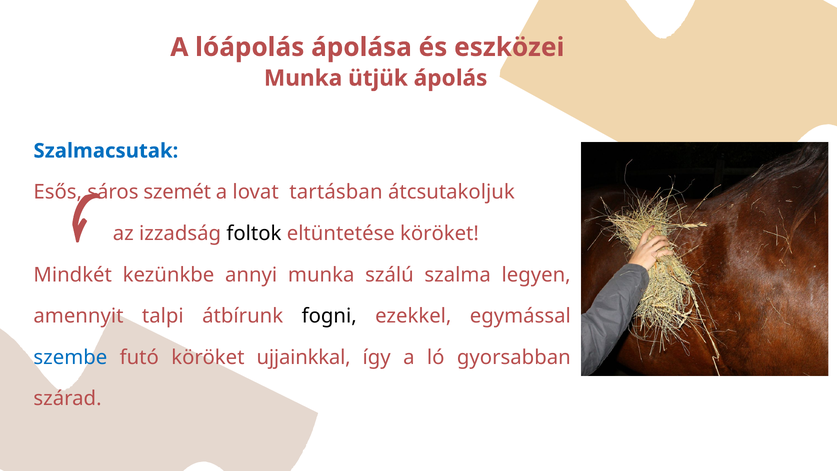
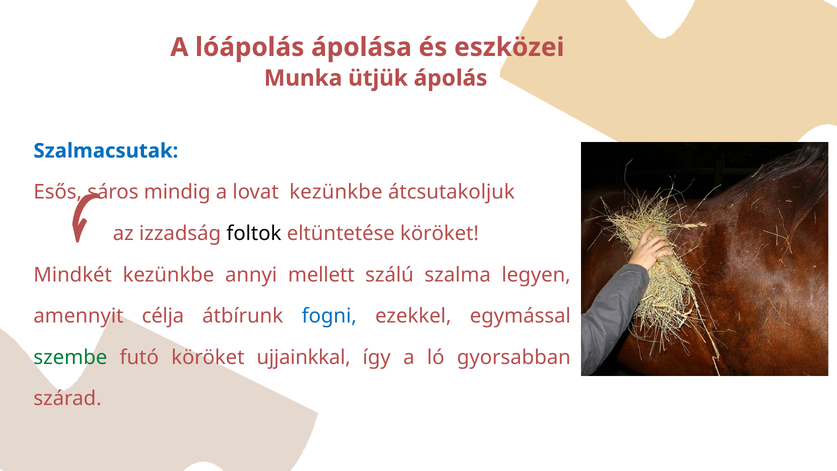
szemét: szemét -> mindig (177, 192)
lovat tartásban: tartásban -> kezünkbe (336, 192)
annyi munka: munka -> mellett (321, 275)
talpi: talpi -> célja (163, 316)
fogni colour: black -> blue (329, 316)
szembe colour: blue -> green (70, 357)
